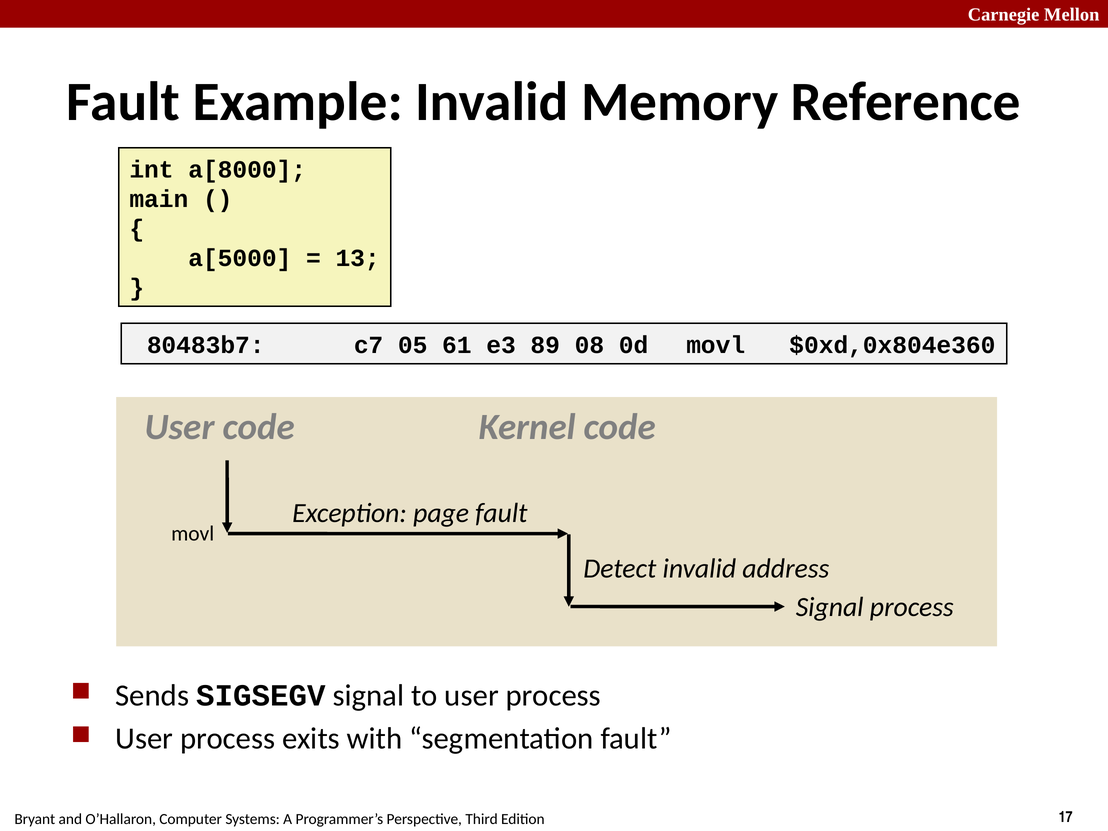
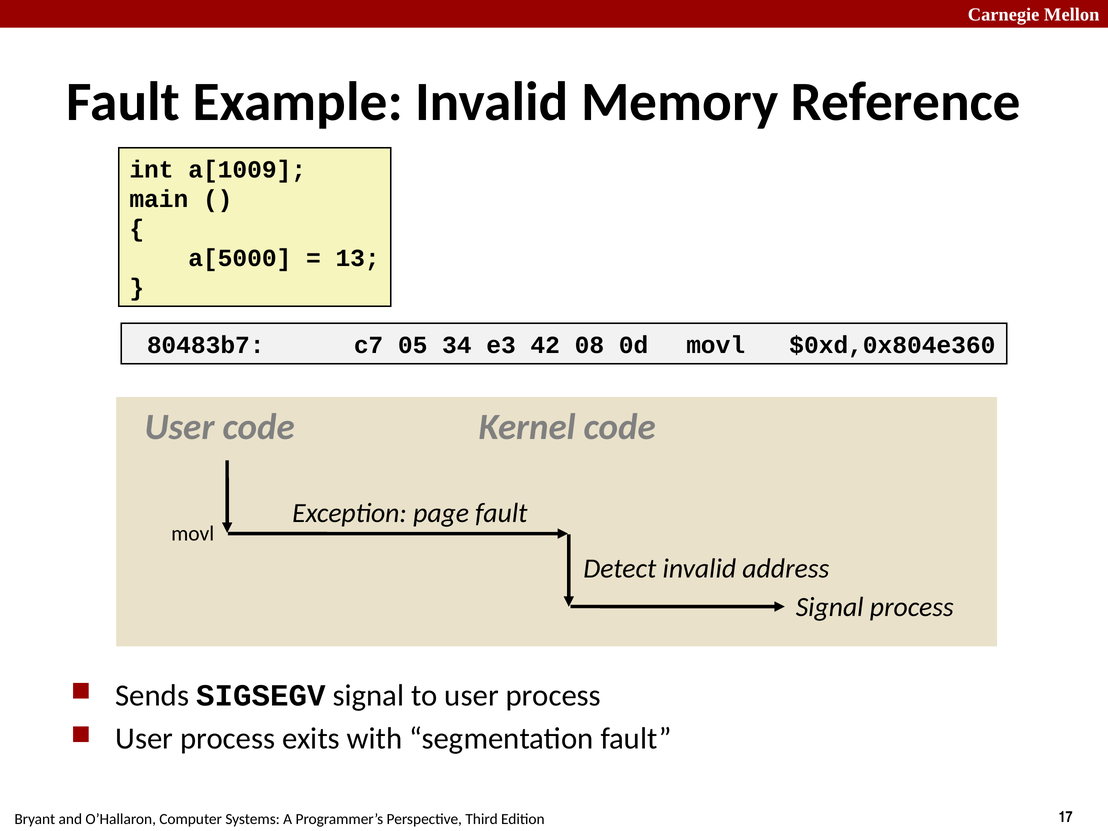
a[8000: a[8000 -> a[1009 (247, 170)
61: 61 -> 34 (457, 345)
89: 89 -> 42 (545, 345)
